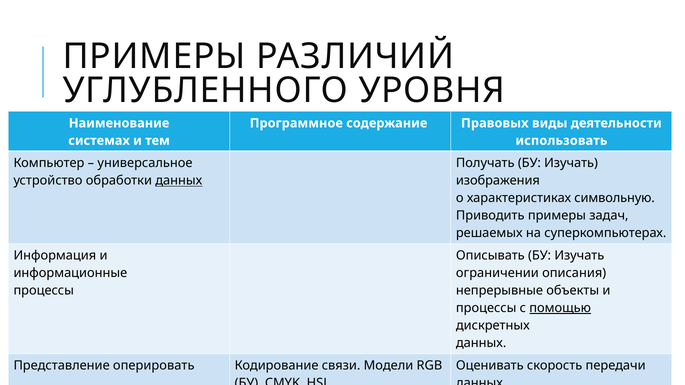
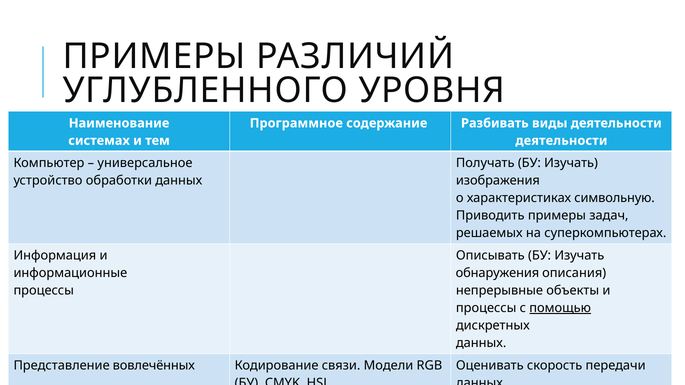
Правовых: Правовых -> Разбивать (495, 123)
использовать: использовать -> деятельности (561, 141)
данных underline: present -> none (179, 181)
ограничении: ограничении -> обнаружения (497, 273)
оперировать: оперировать -> вовлечённых (154, 366)
